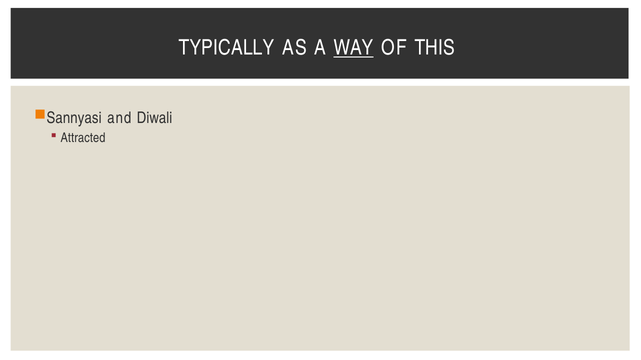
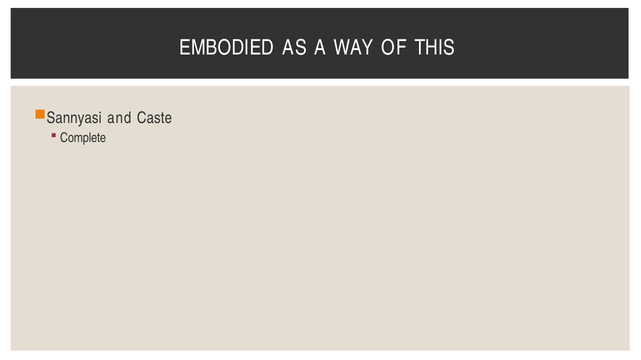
TYPICALLY: TYPICALLY -> EMBODIED (227, 48)
WAY underline: present -> none (354, 48)
Diwali: Diwali -> Caste (154, 118)
Attracted: Attracted -> Complete (83, 138)
